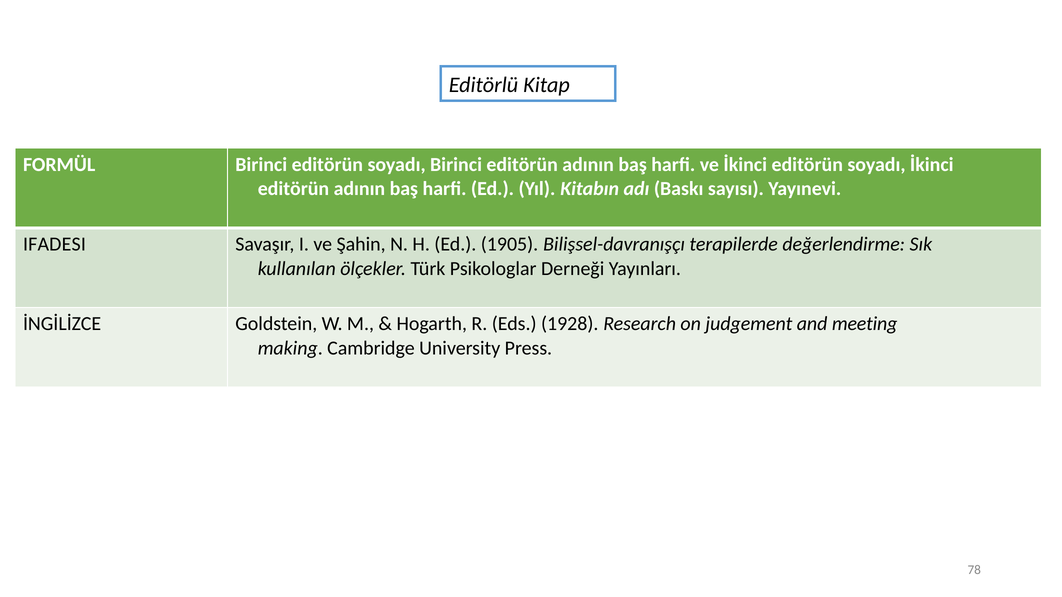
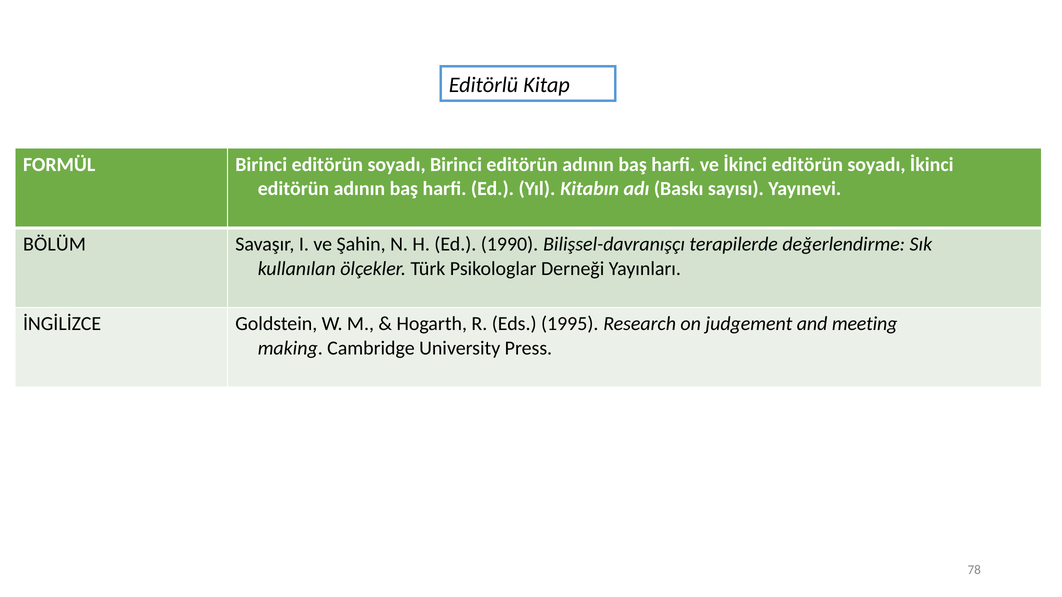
IFADESI: IFADESI -> BÖLÜM (54, 244)
1905: 1905 -> 1990 (510, 244)
1928: 1928 -> 1995 (570, 324)
